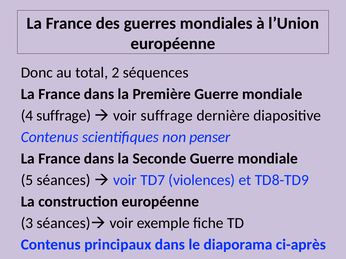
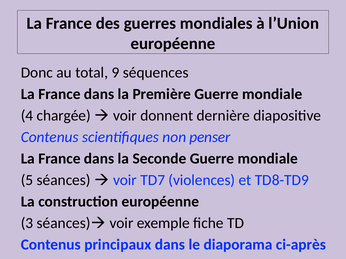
2: 2 -> 9 (115, 73)
4 suffrage: suffrage -> chargée (64, 116)
voir suffrage: suffrage -> donnent (167, 116)
